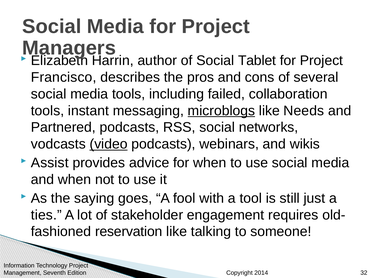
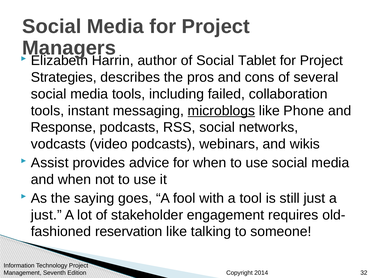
Francisco: Francisco -> Strategies (64, 77)
Needs: Needs -> Phone (304, 111)
Partnered: Partnered -> Response (63, 127)
video underline: present -> none (109, 144)
ties: ties -> just (46, 215)
